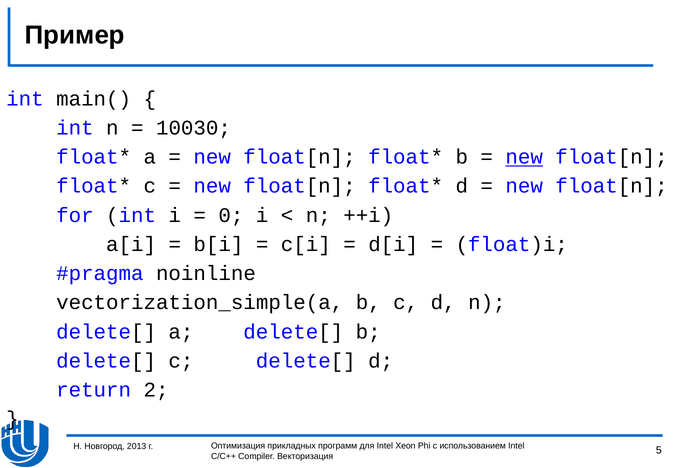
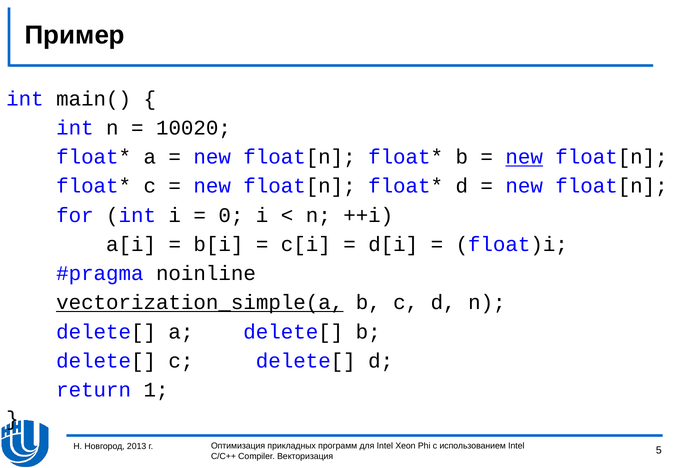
10030: 10030 -> 10020 (193, 128)
vectorization_simple(a underline: none -> present (200, 303)
2: 2 -> 1 (156, 390)
